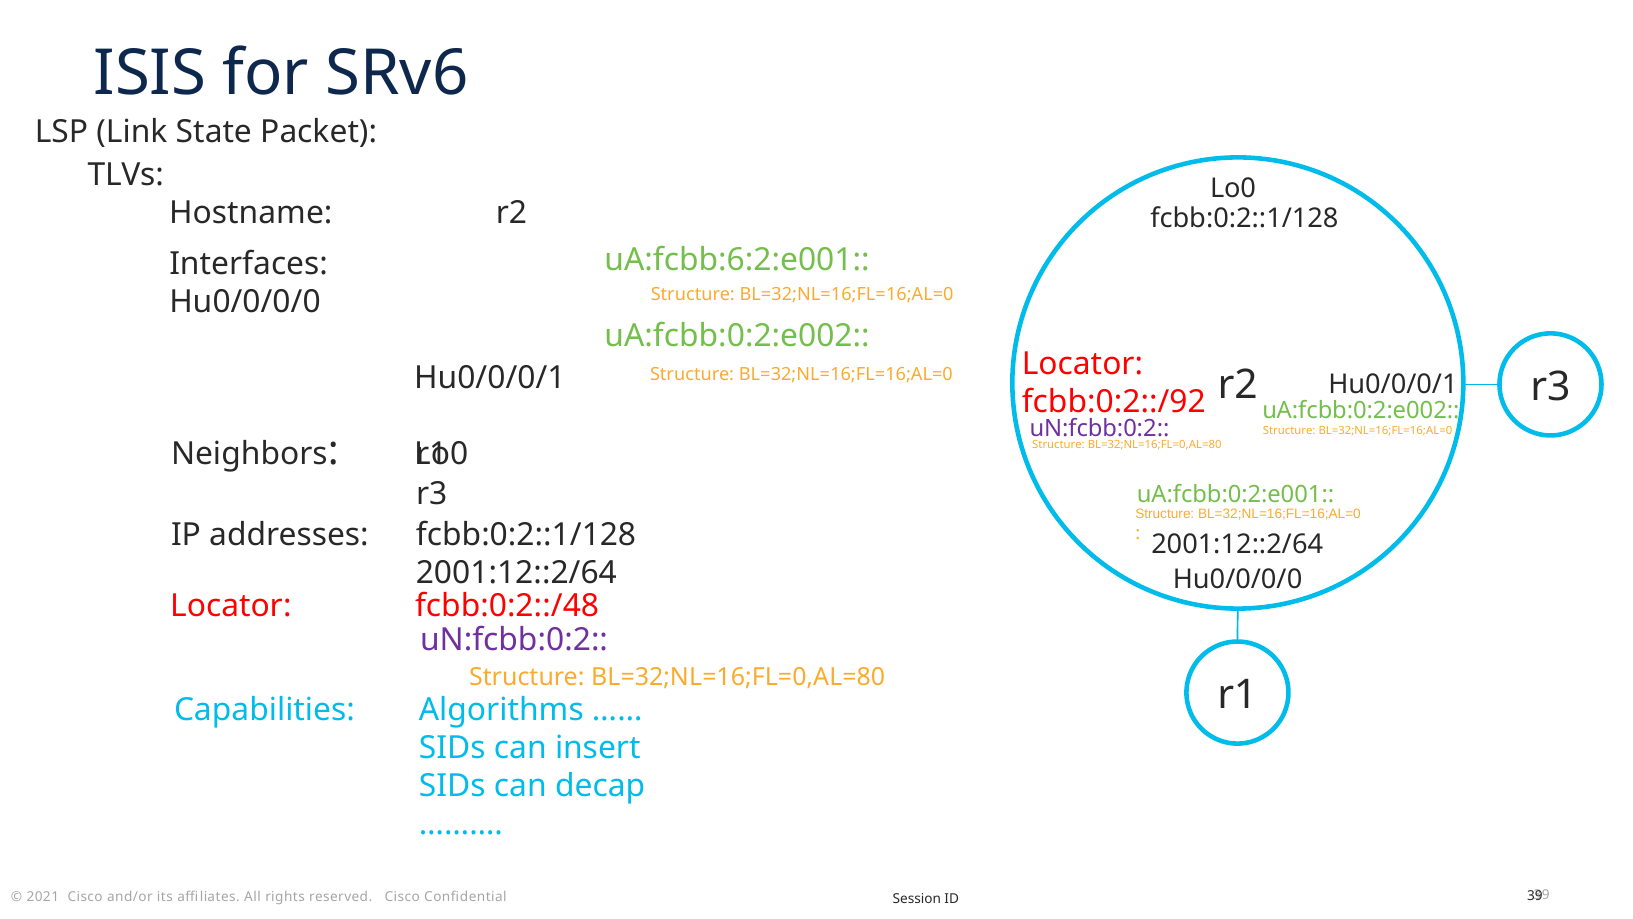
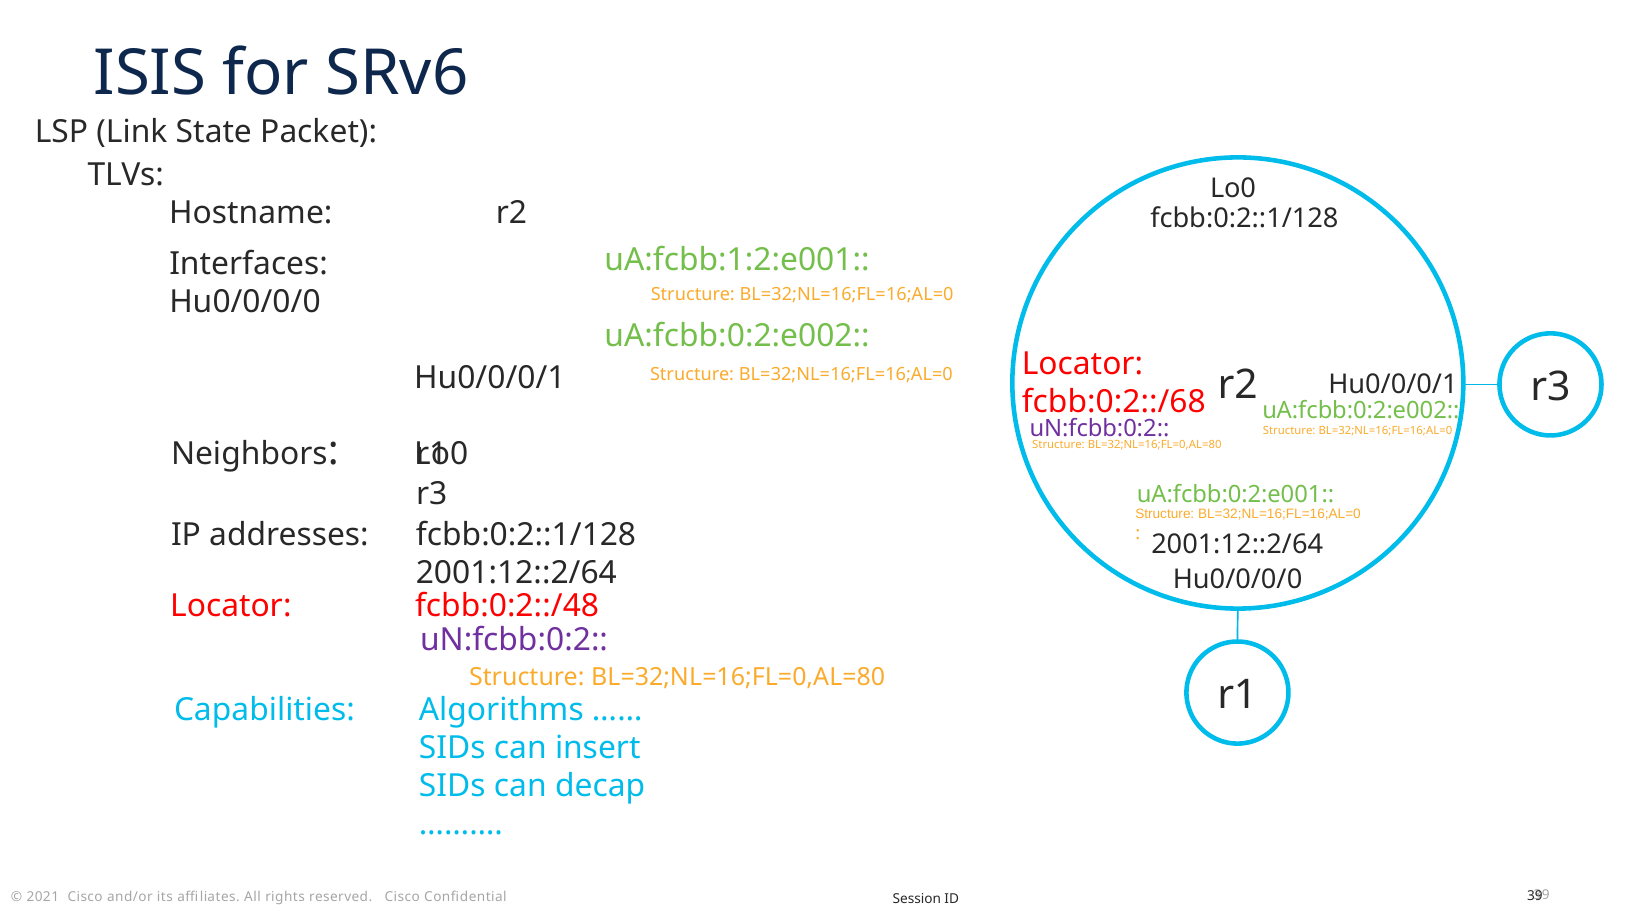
uA:fcbb:6:2:e001: uA:fcbb:6:2:e001 -> uA:fcbb:1:2:e001 (737, 260)
fcbb:0:2::/92: fcbb:0:2::/92 -> fcbb:0:2::/68 (1114, 402)
